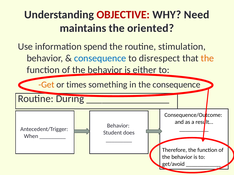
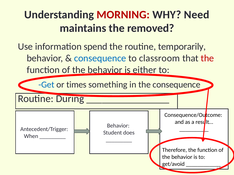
OBJECTIVE: OBJECTIVE -> MORNING (123, 15)
oriented: oriented -> removed (151, 28)
stimulation: stimulation -> temporarily (182, 47)
disrespect: disrespect -> classroom (159, 58)
the colour: orange -> red (207, 58)
Get colour: orange -> blue (46, 85)
